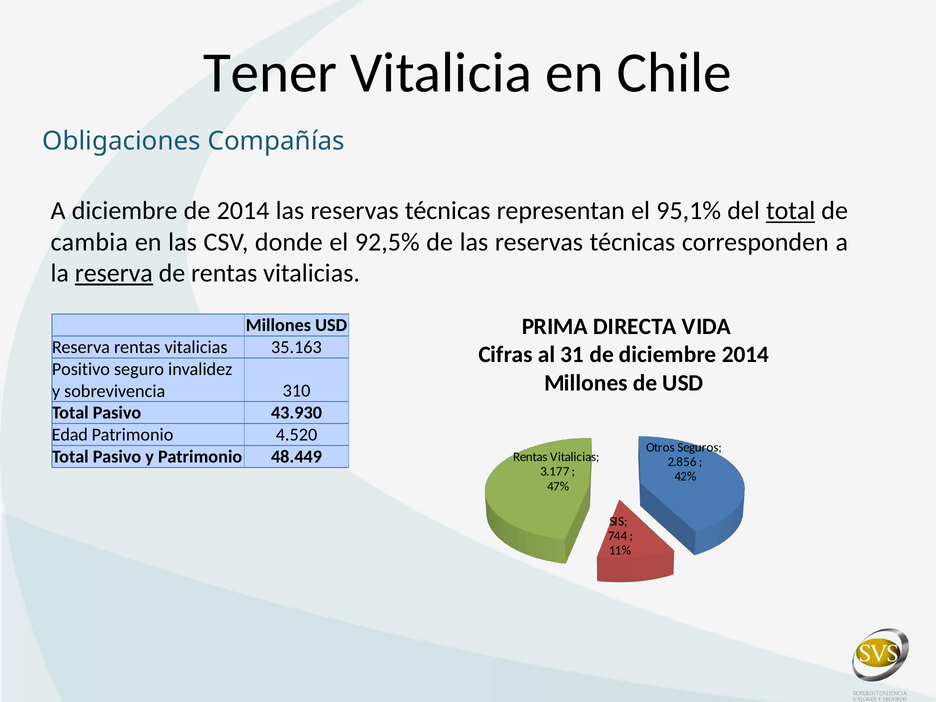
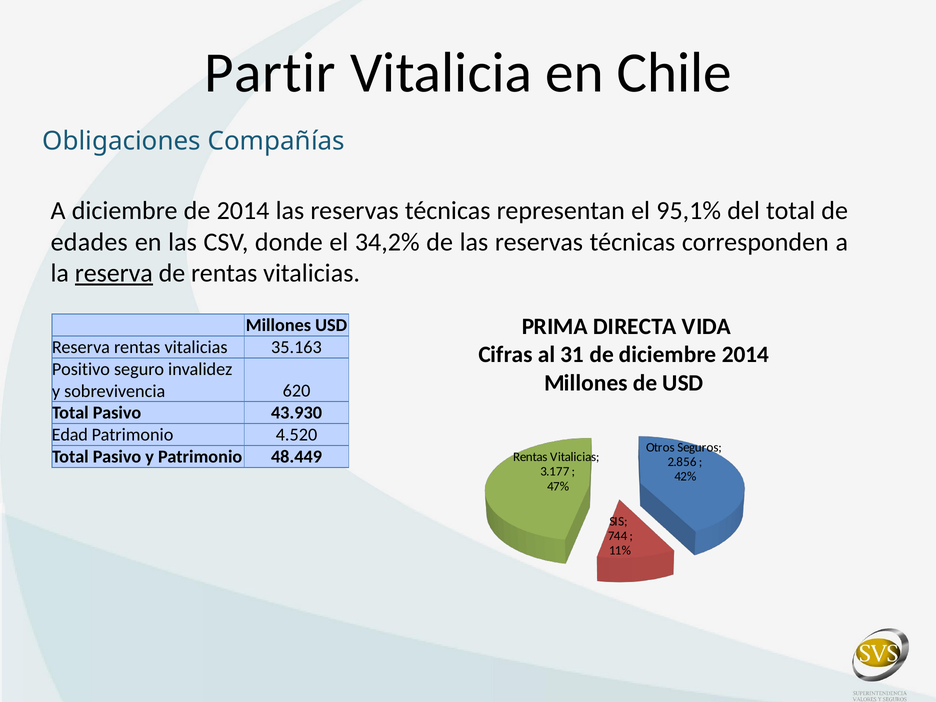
Tener: Tener -> Partir (270, 73)
total underline: present -> none (791, 211)
cambia: cambia -> edades (89, 242)
92,5%: 92,5% -> 34,2% (387, 242)
310: 310 -> 620 (297, 391)
